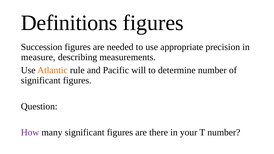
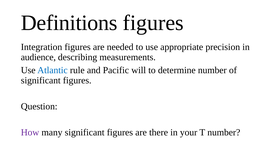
Succession: Succession -> Integration (42, 47)
measure: measure -> audience (38, 57)
Atlantic colour: orange -> blue (53, 70)
